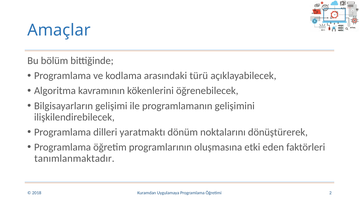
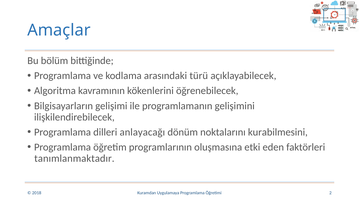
yaratmaktı: yaratmaktı -> anlayacağı (142, 132)
dönüştürerek: dönüştürerek -> kurabilmesini (278, 132)
